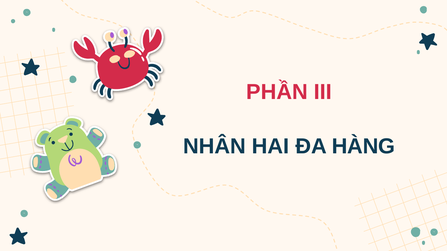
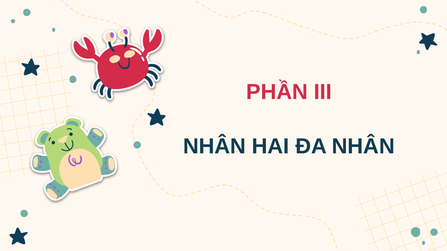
ĐA HÀNG: HÀNG -> NHÂN (363, 146)
